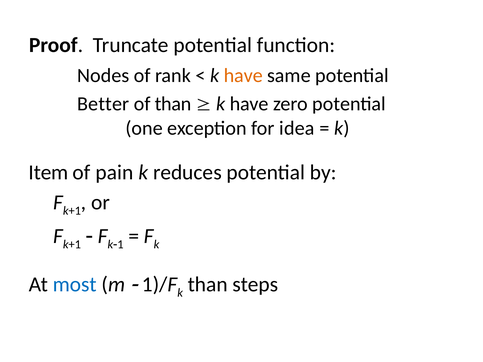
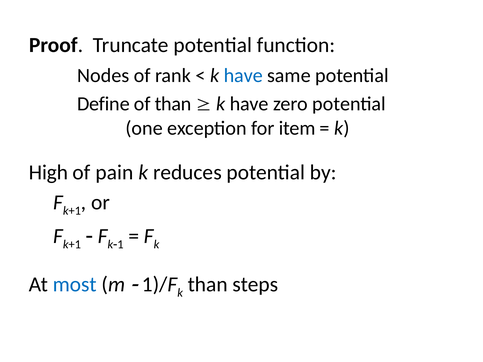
have colour: orange -> blue (243, 76)
Better: Better -> Define (103, 104)
idea: idea -> item (297, 128)
Item: Item -> High (48, 173)
